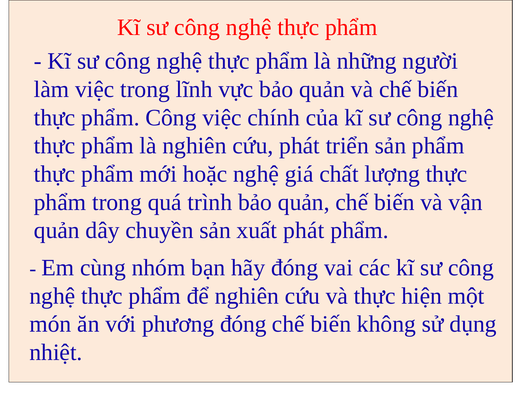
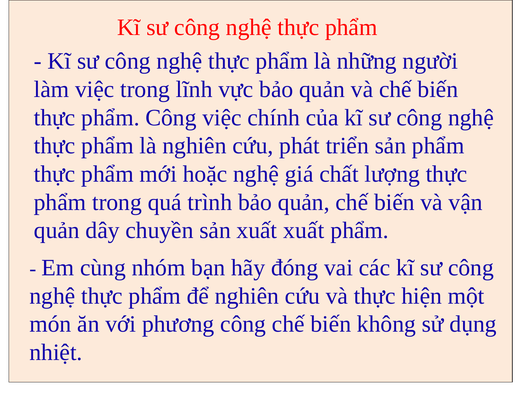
xuất phát: phát -> xuất (304, 231)
phương đóng: đóng -> công (243, 325)
